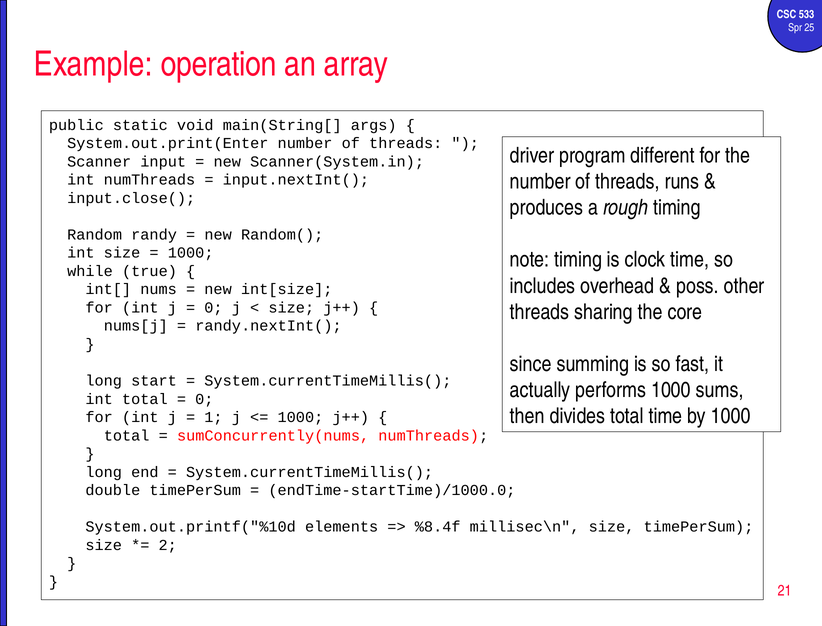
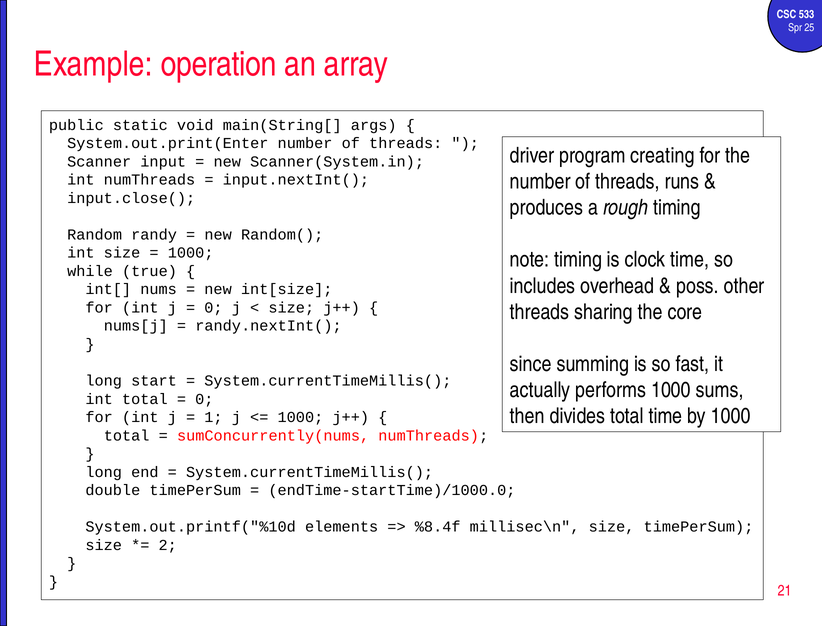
different: different -> creating (662, 155)
